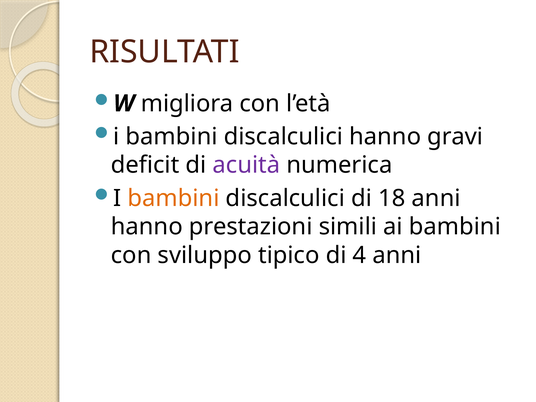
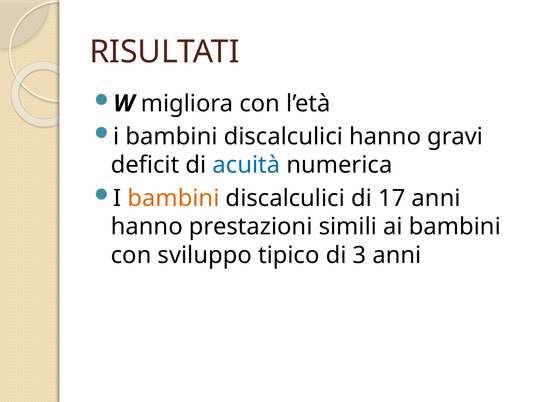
acuità colour: purple -> blue (246, 165)
18: 18 -> 17 (392, 198)
4: 4 -> 3 (359, 255)
